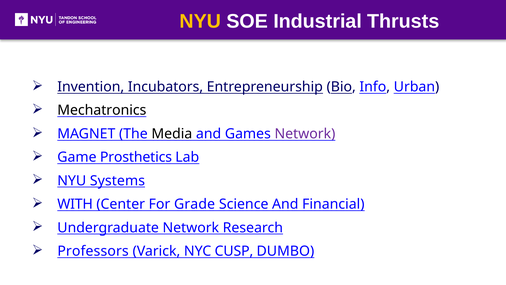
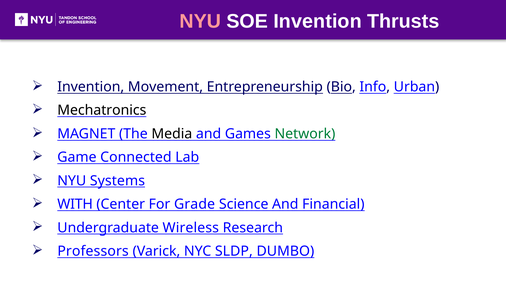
NYU colour: yellow -> pink (200, 21)
SOE Industrial: Industrial -> Invention (318, 21)
Incubators: Incubators -> Movement (165, 87)
Network colour: purple -> green (305, 134)
Prosthetics: Prosthetics -> Connected (136, 157)
Undergraduate Network: Network -> Wireless (191, 227)
CUSP: CUSP -> SLDP (234, 251)
